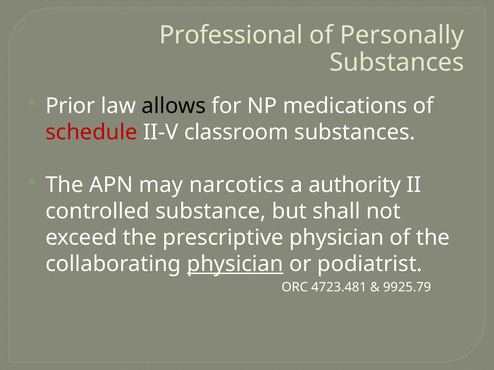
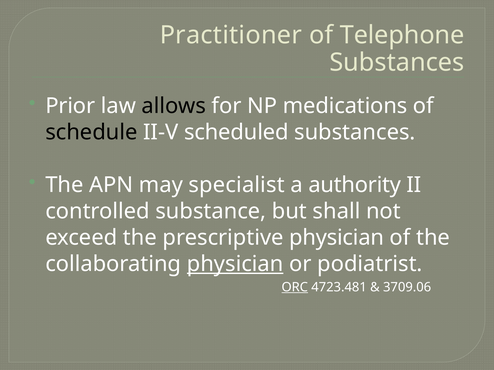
Professional: Professional -> Practitioner (231, 35)
Personally: Personally -> Telephone (402, 35)
schedule colour: red -> black (91, 132)
classroom: classroom -> scheduled (236, 132)
narcotics: narcotics -> specialist (237, 185)
ORC underline: none -> present (295, 287)
9925.79: 9925.79 -> 3709.06 (407, 287)
